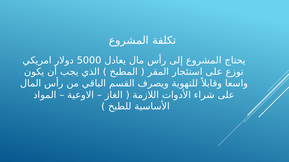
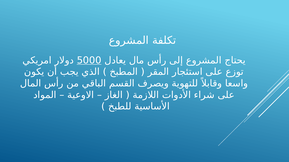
5000 underline: none -> present (89, 60)
